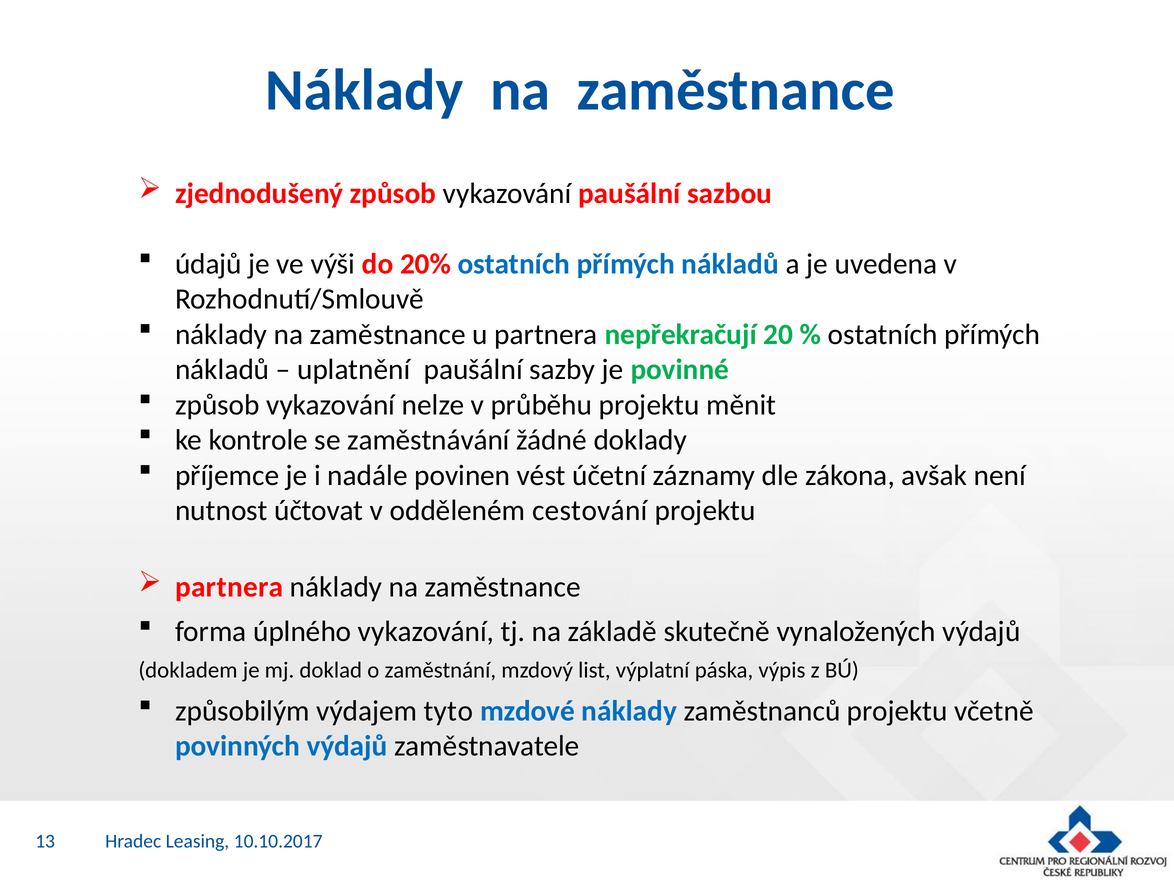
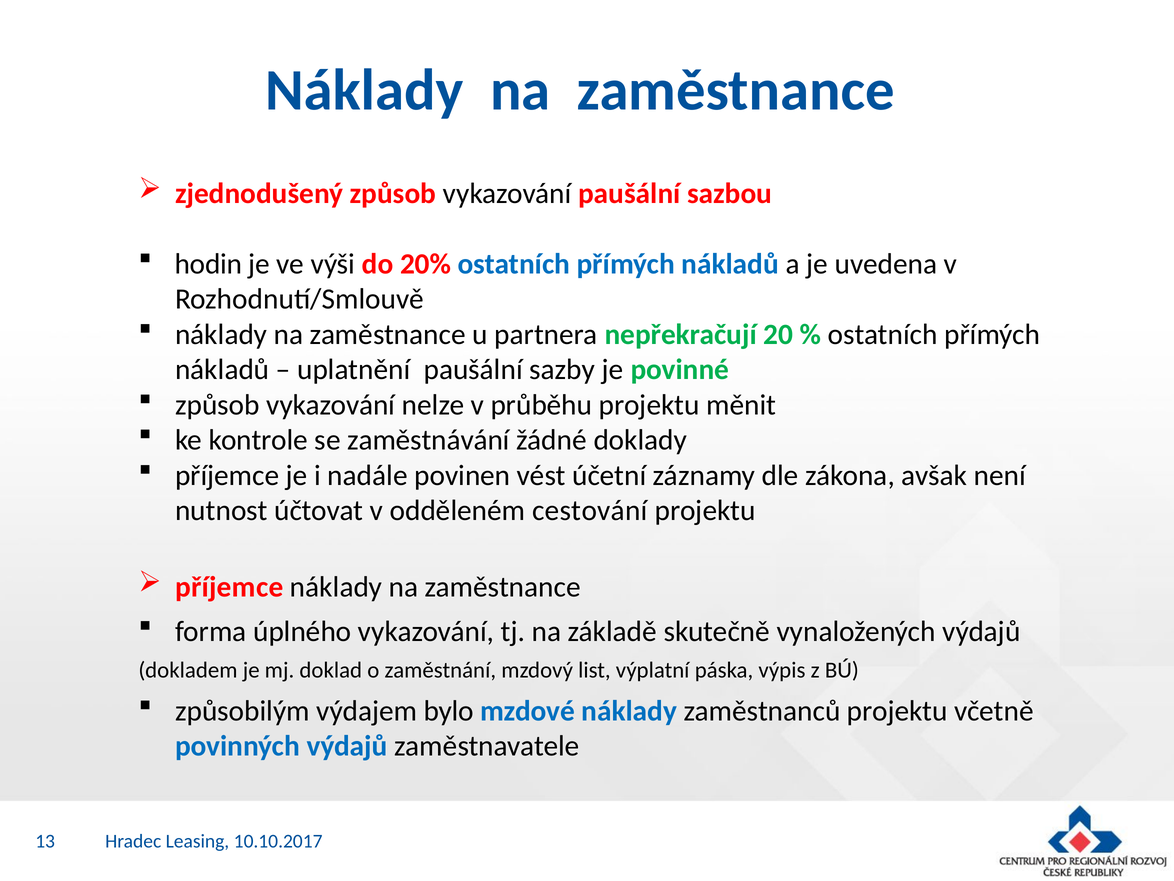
údajů: údajů -> hodin (208, 264)
partnera: partnera -> příjemce (229, 587)
tyto: tyto -> bylo (449, 711)
